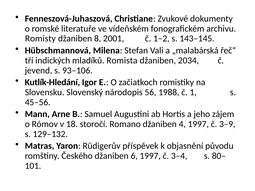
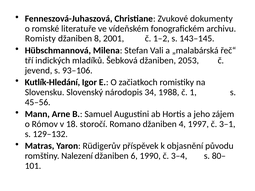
Romista: Romista -> Šebková (122, 61)
2034: 2034 -> 2053 (188, 61)
56: 56 -> 34 (150, 92)
3–9: 3–9 -> 3–1 (227, 124)
Českého: Českého -> Nalezení (77, 156)
6 1997: 1997 -> 1990 (150, 156)
